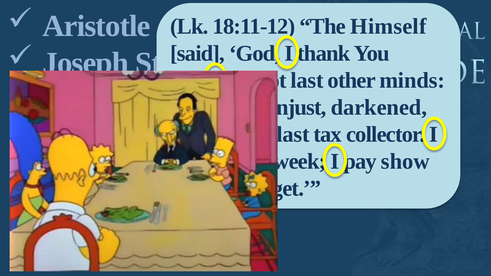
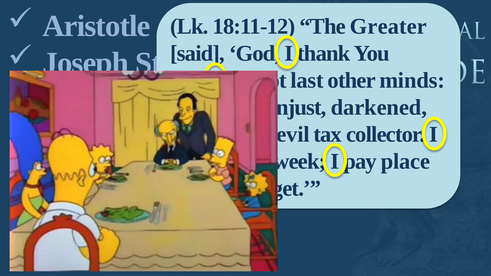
Himself: Himself -> Greater (388, 26)
last: last -> evil (293, 134)
show: show -> place (405, 161)
